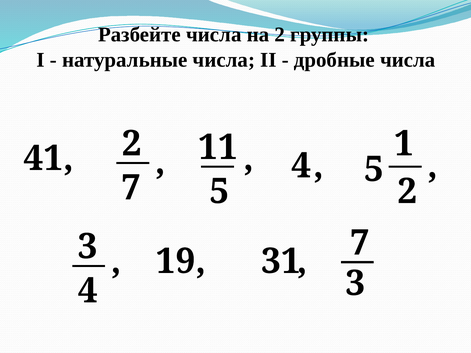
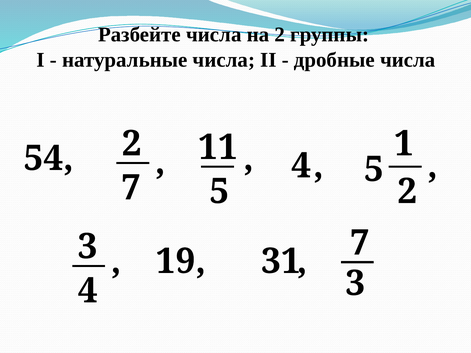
41: 41 -> 54 (48, 158)
